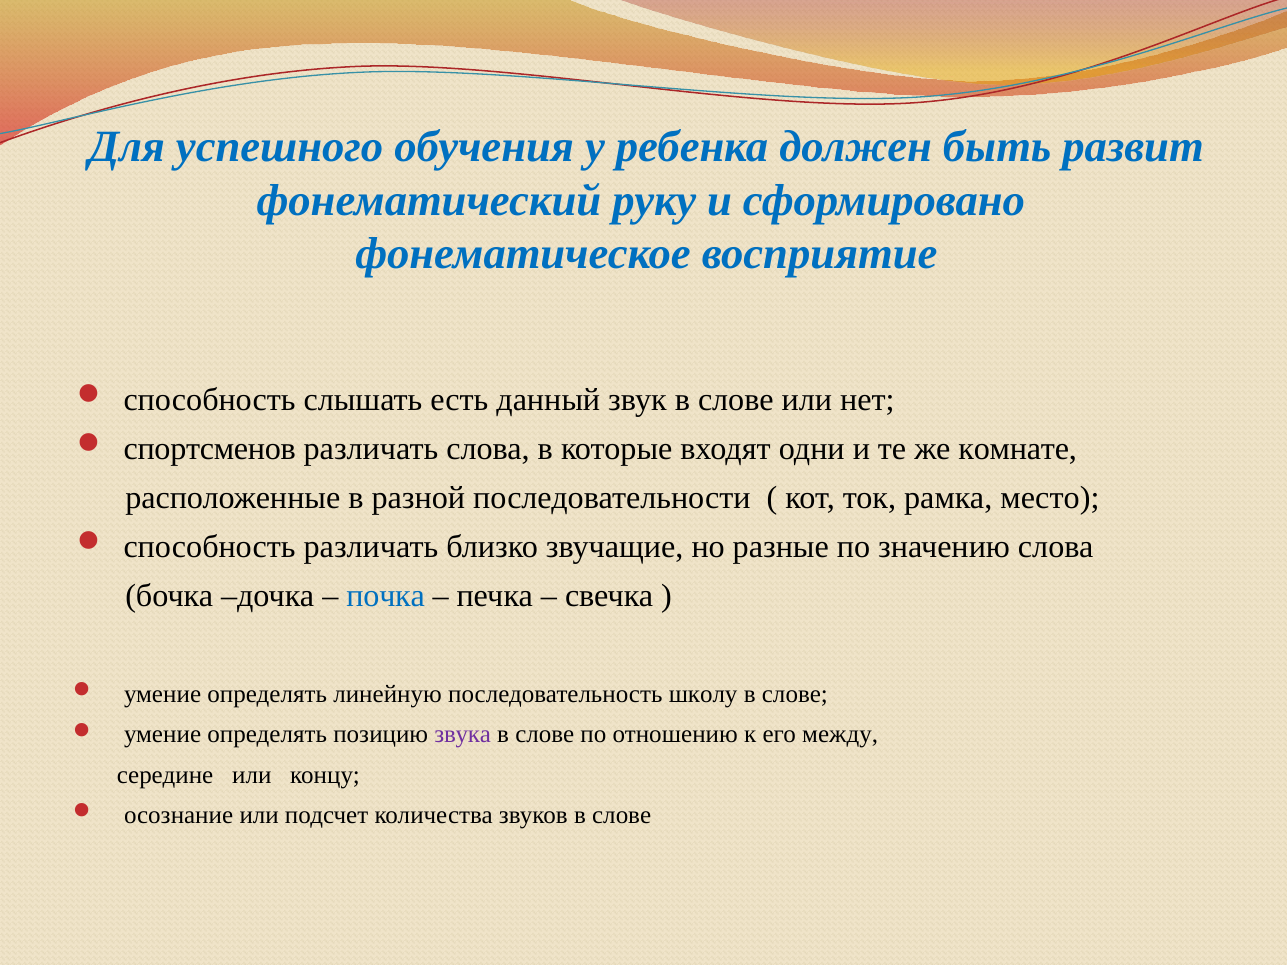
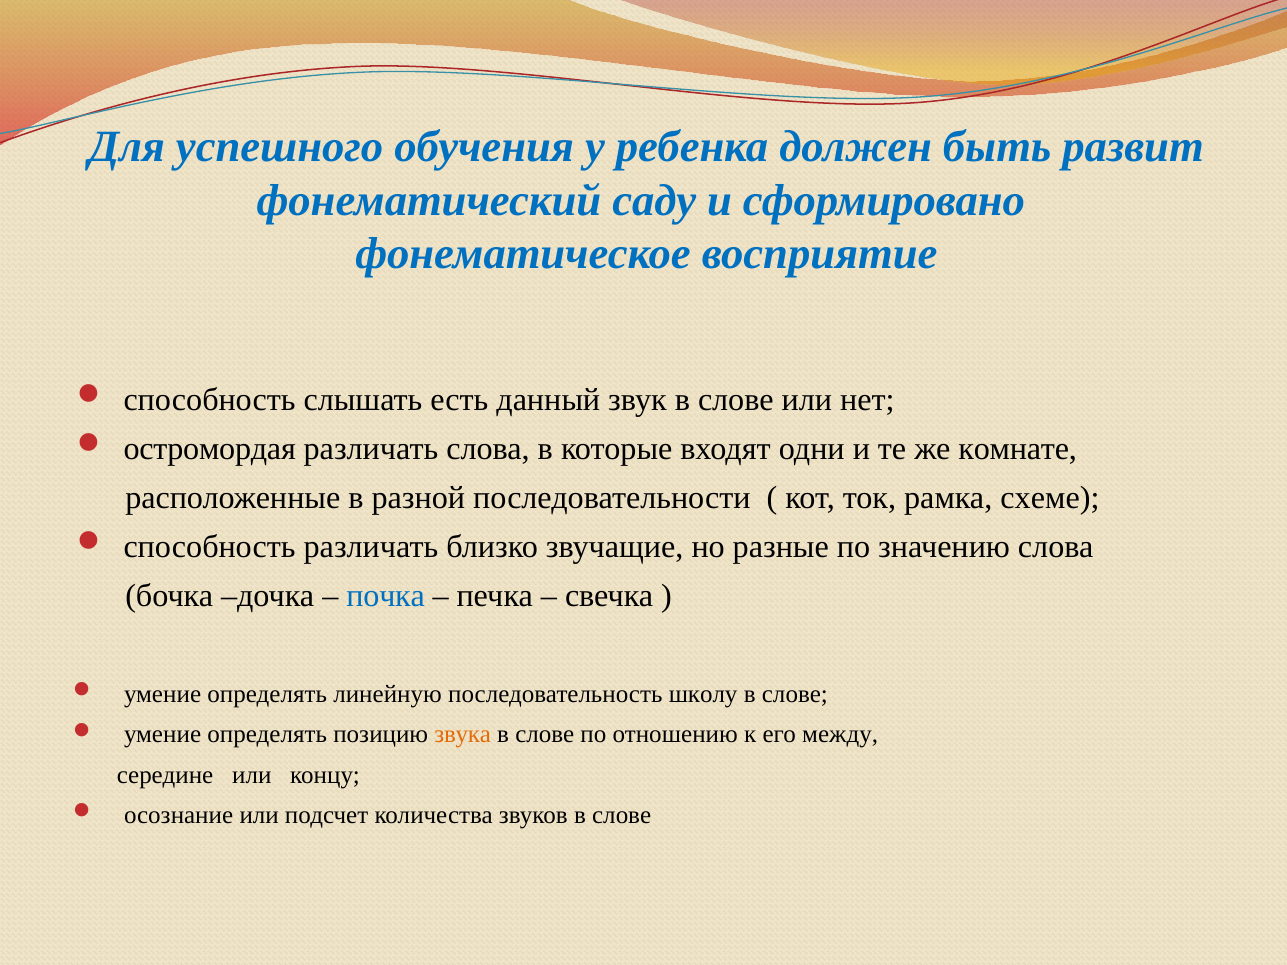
руку: руку -> саду (654, 200)
спортсменов: спортсменов -> остромордая (210, 449)
место: место -> схеме (1050, 498)
звука colour: purple -> orange (463, 735)
